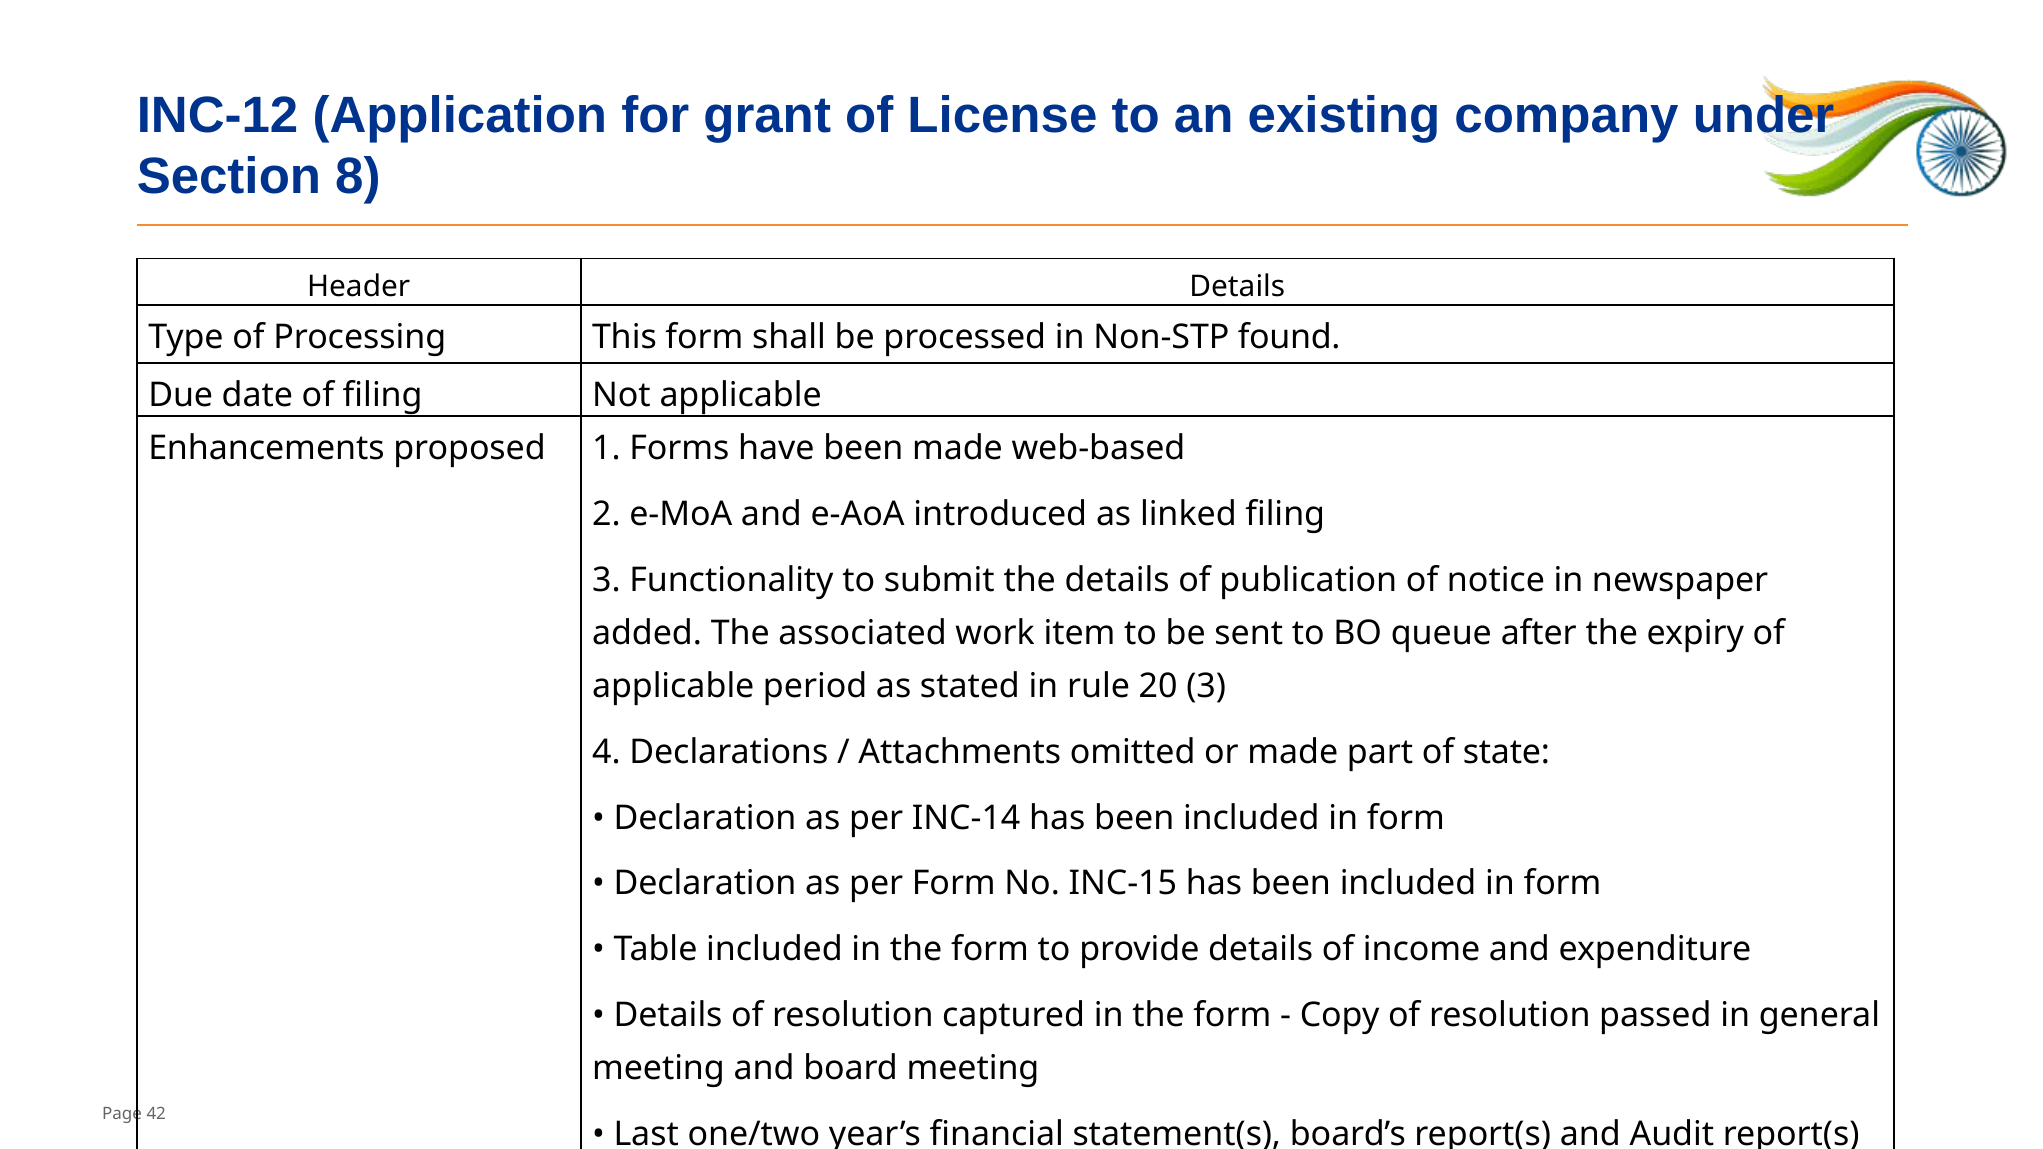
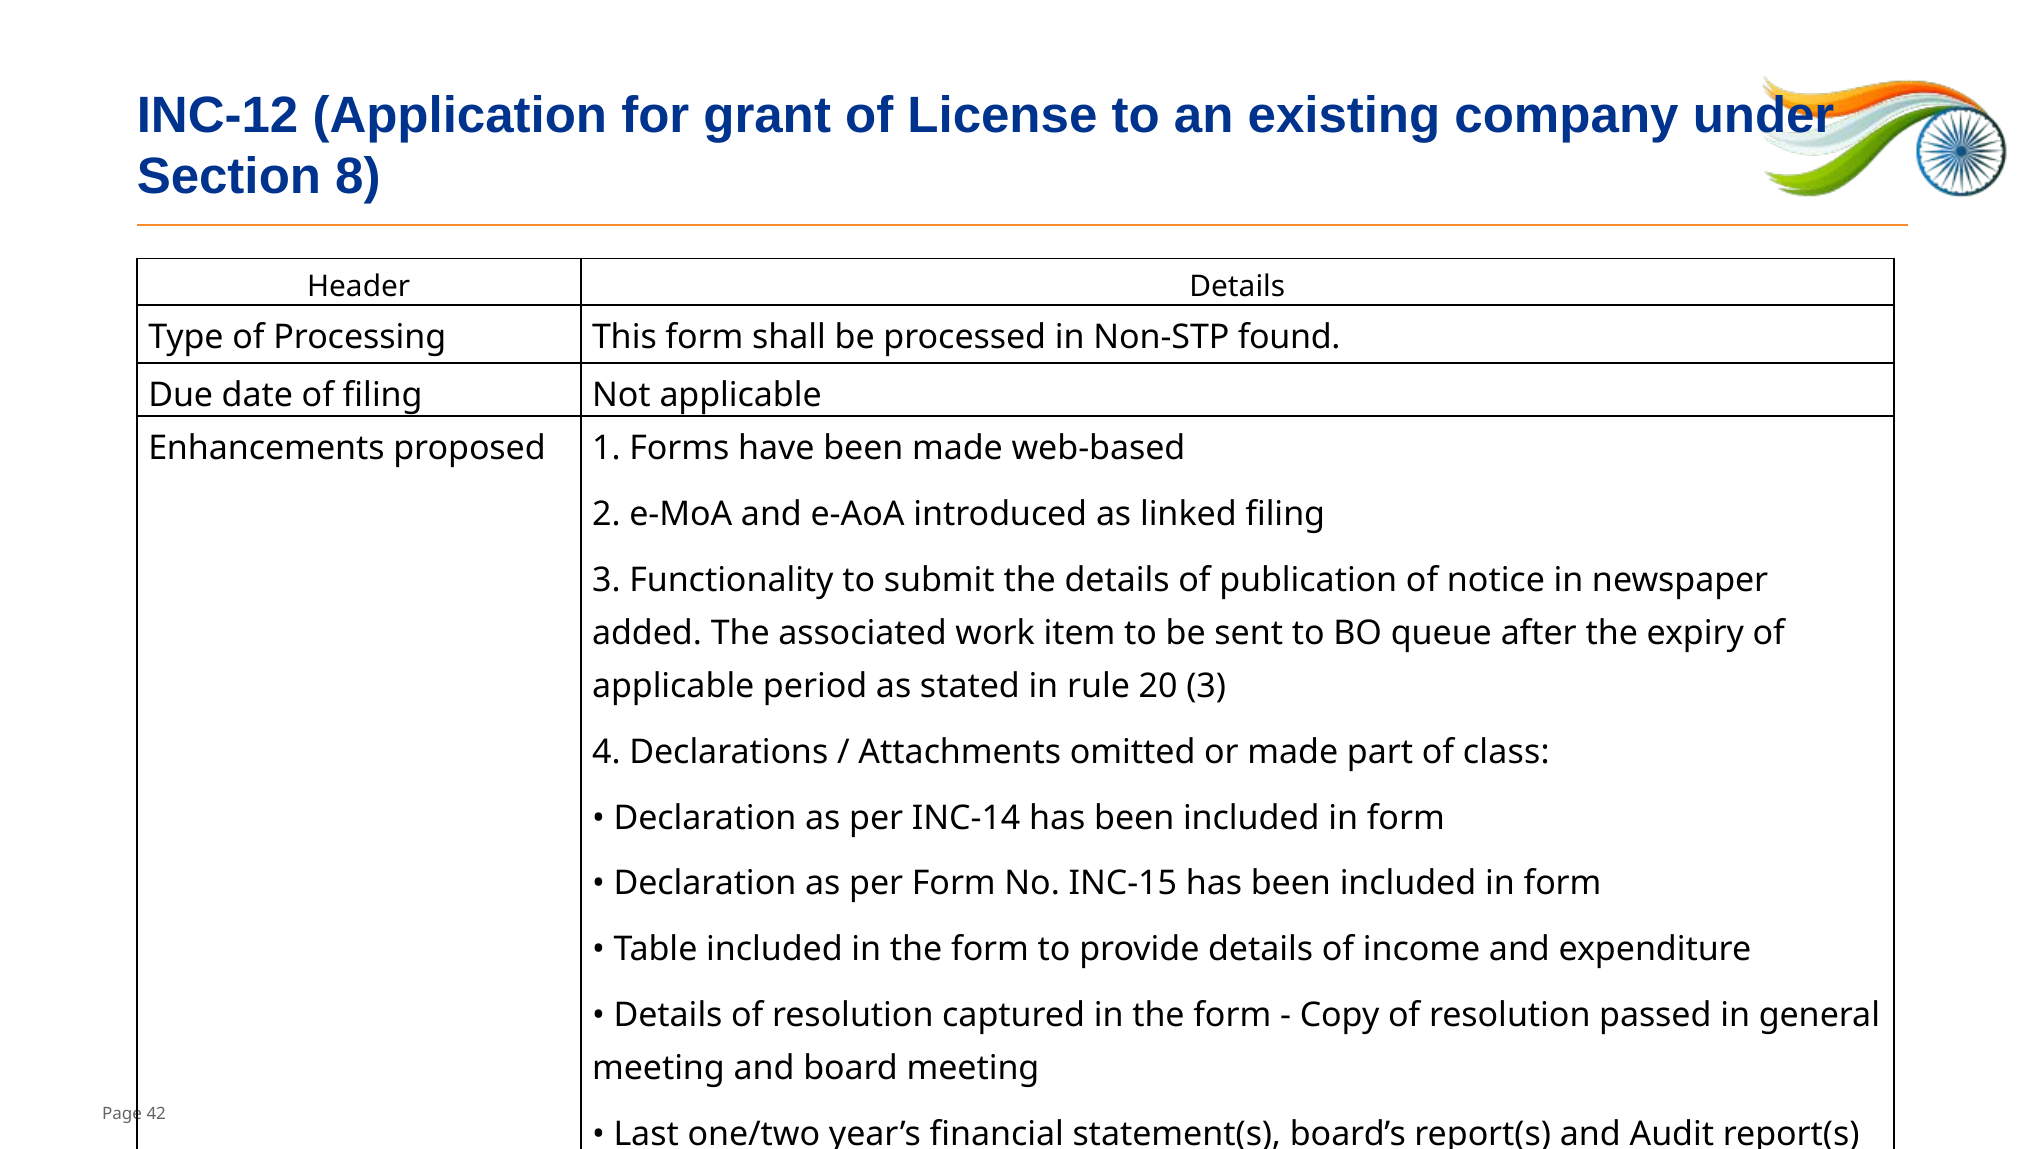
state: state -> class (1506, 752)
